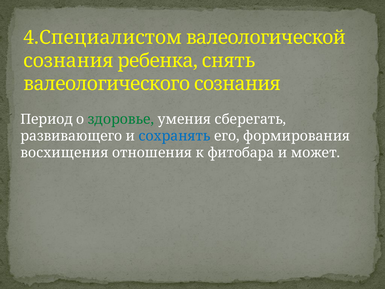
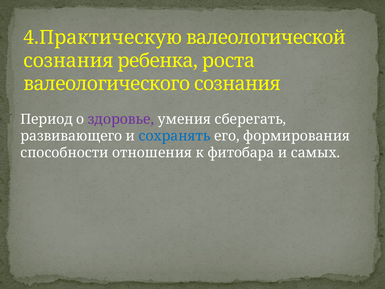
4.Специалистом: 4.Специалистом -> 4.Практическую (103, 38)
снять: снять -> роста (228, 61)
здоровье colour: green -> purple (121, 119)
восхищения: восхищения -> способности (64, 153)
может: может -> самых (316, 153)
